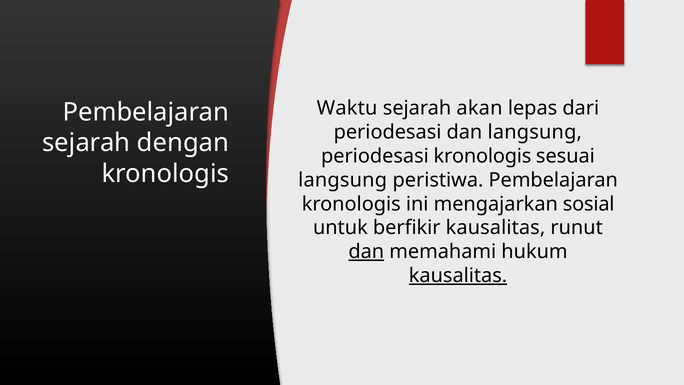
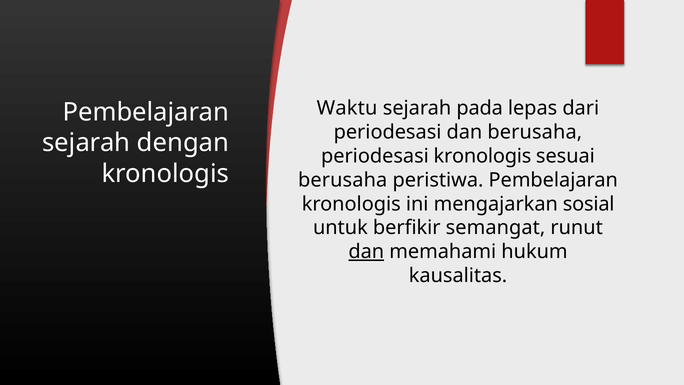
akan: akan -> pada (480, 108)
dan langsung: langsung -> berusaha (535, 132)
langsung: langsung -> berusaha (343, 180)
berfikir kausalitas: kausalitas -> semangat (495, 228)
kausalitas underline: present -> none (458, 275)
